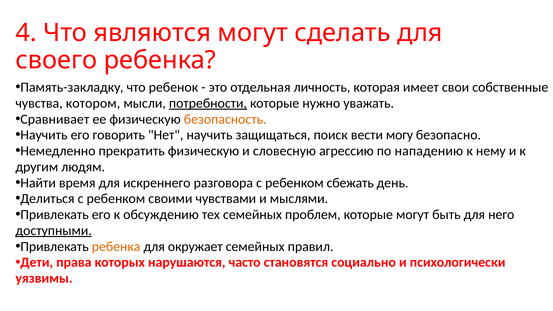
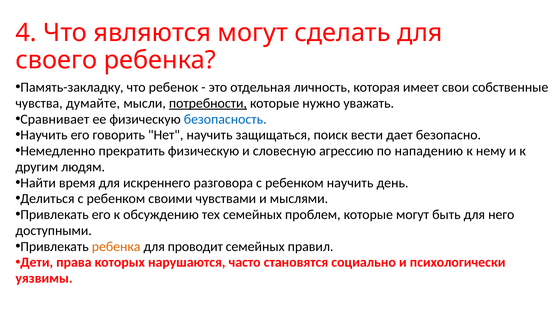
котором: котором -> думайте (93, 103)
безопасность colour: orange -> blue (225, 119)
могу: могу -> дает (399, 135)
ребенком сбежать: сбежать -> научить (350, 183)
доступными underline: present -> none (54, 231)
окружает: окружает -> проводит (195, 247)
